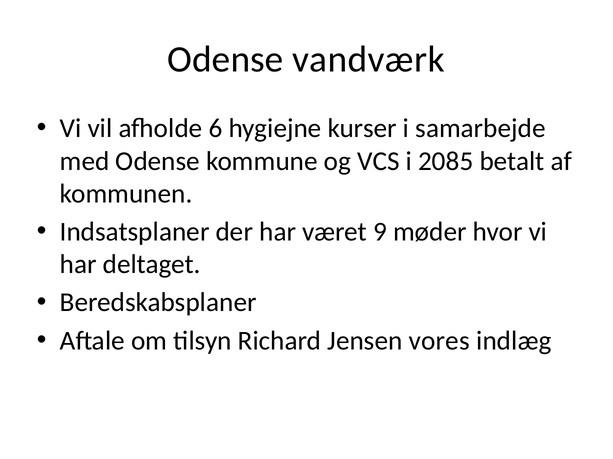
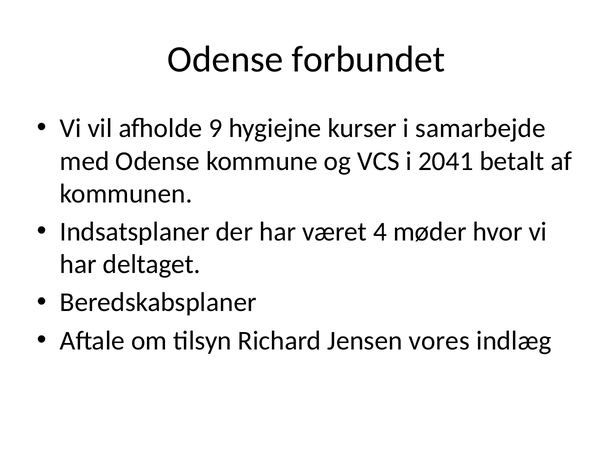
vandværk: vandværk -> forbundet (369, 59)
6: 6 -> 9 (215, 129)
2085: 2085 -> 2041 (446, 161)
9: 9 -> 4 (380, 232)
